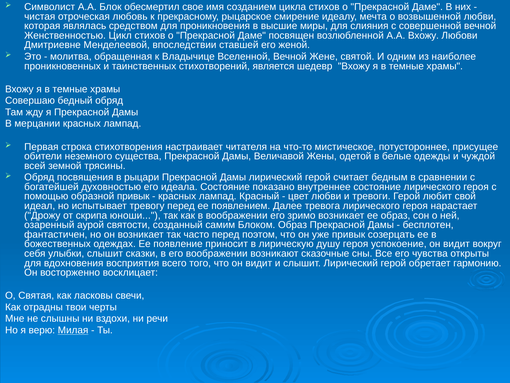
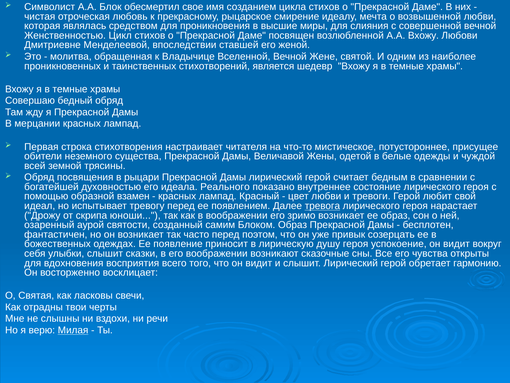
идеала Состояние: Состояние -> Реального (225, 187)
образной привык: привык -> взамен (133, 196)
тревога underline: none -> present (322, 206)
